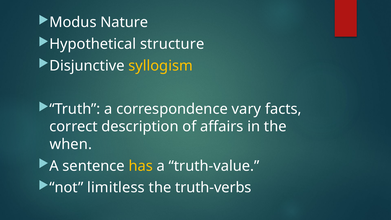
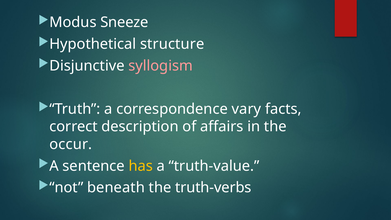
Nature: Nature -> Sneeze (124, 22)
syllogism colour: yellow -> pink (161, 66)
when: when -> occur (71, 144)
limitless: limitless -> beneath (116, 188)
